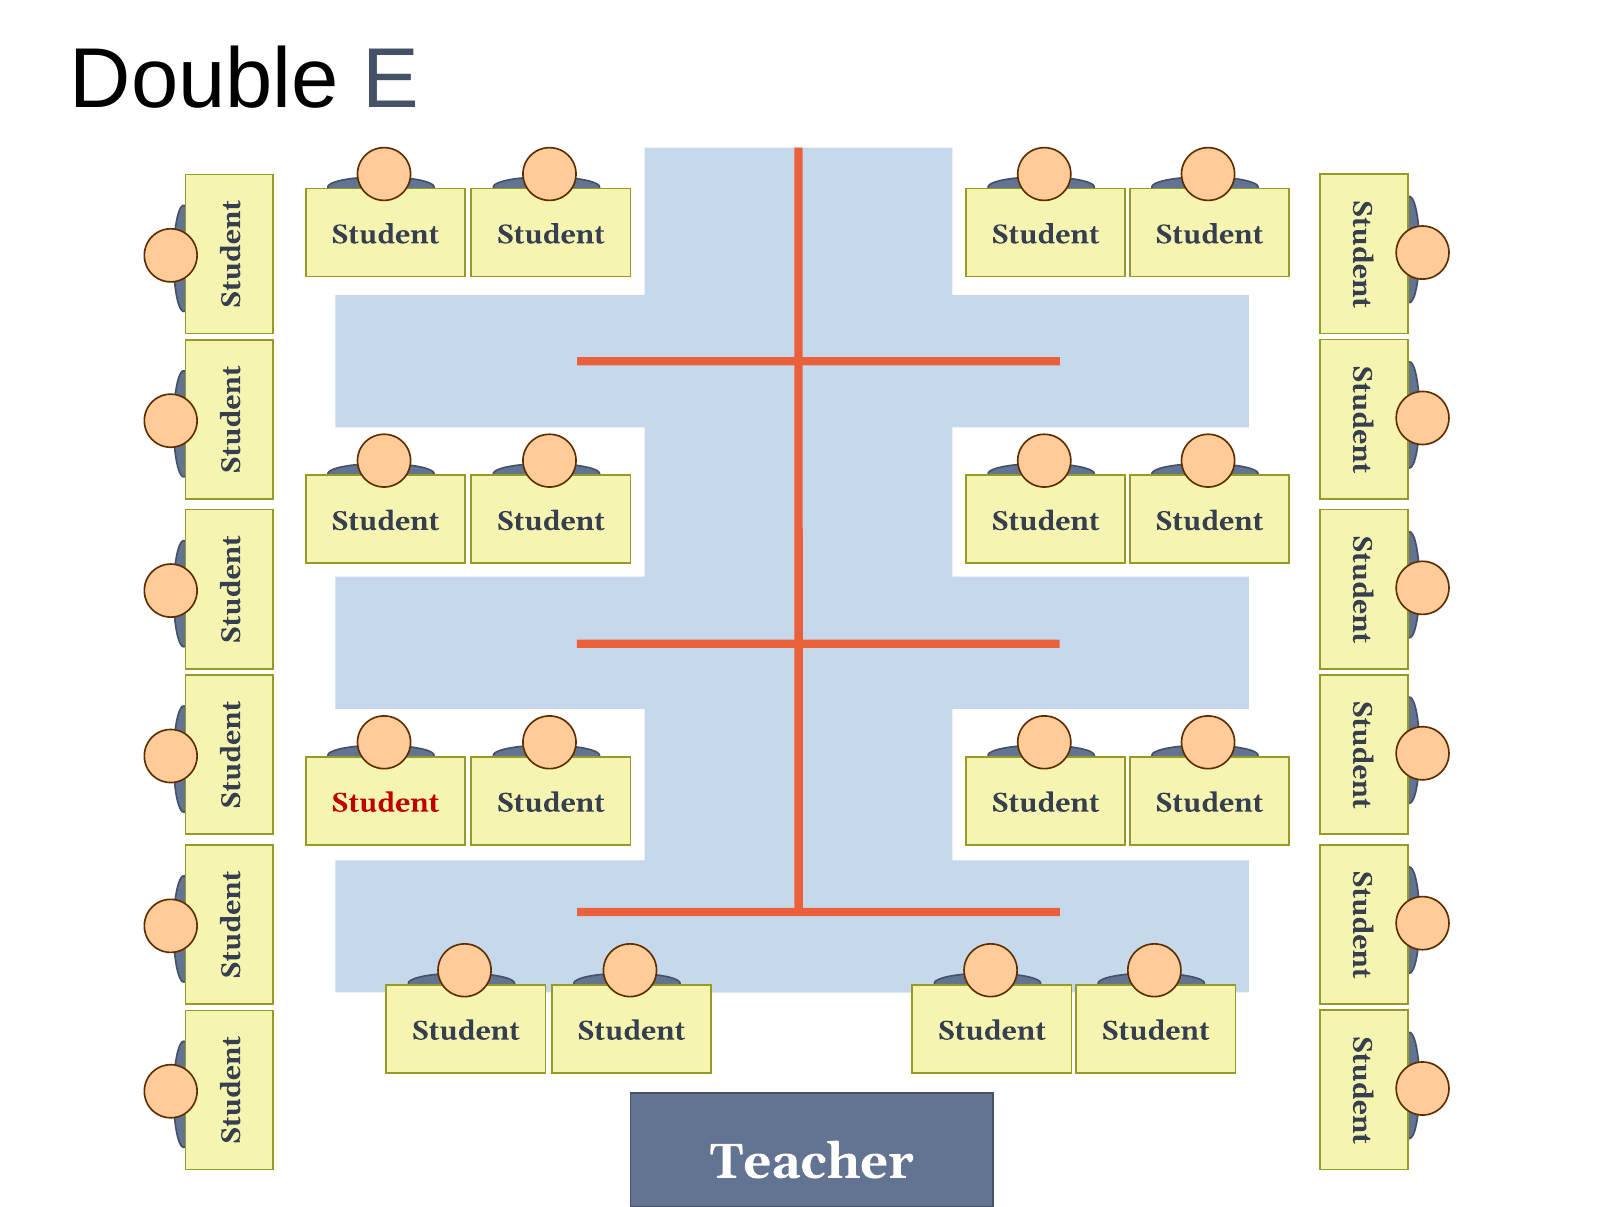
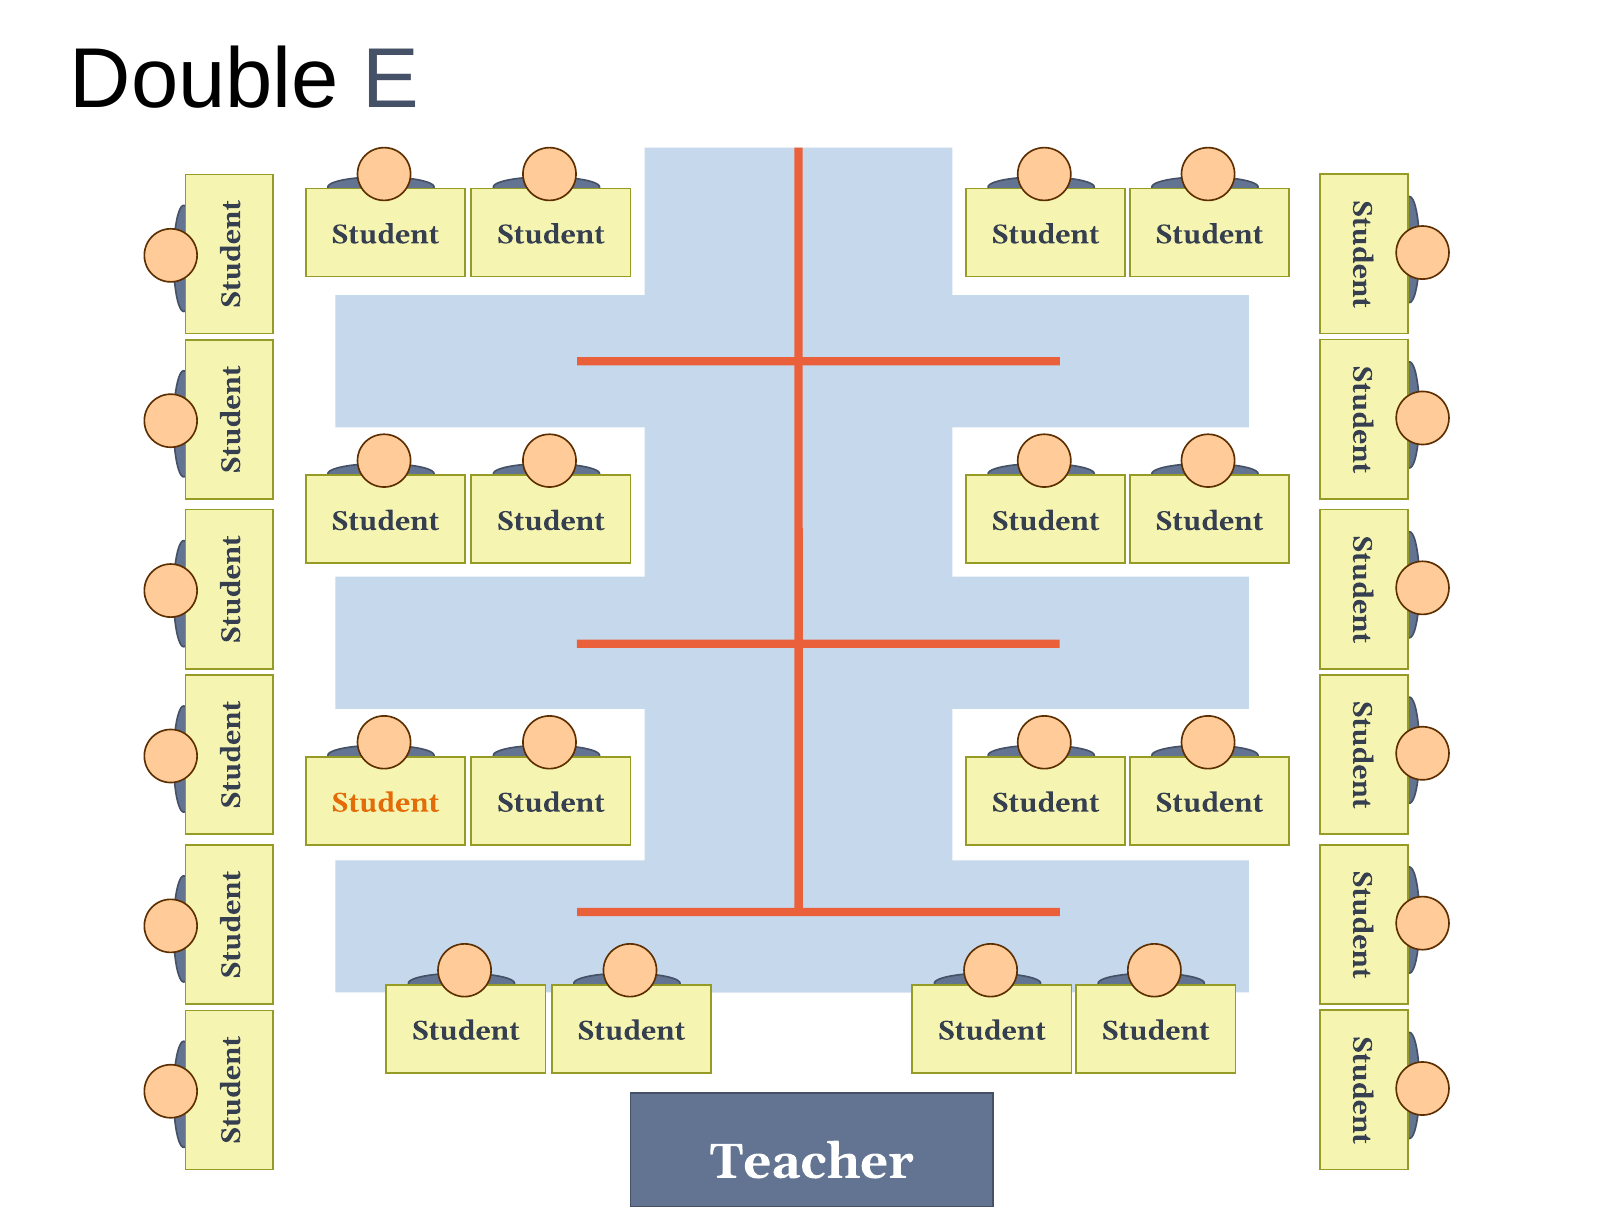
Student colour: red -> orange (385, 803)
